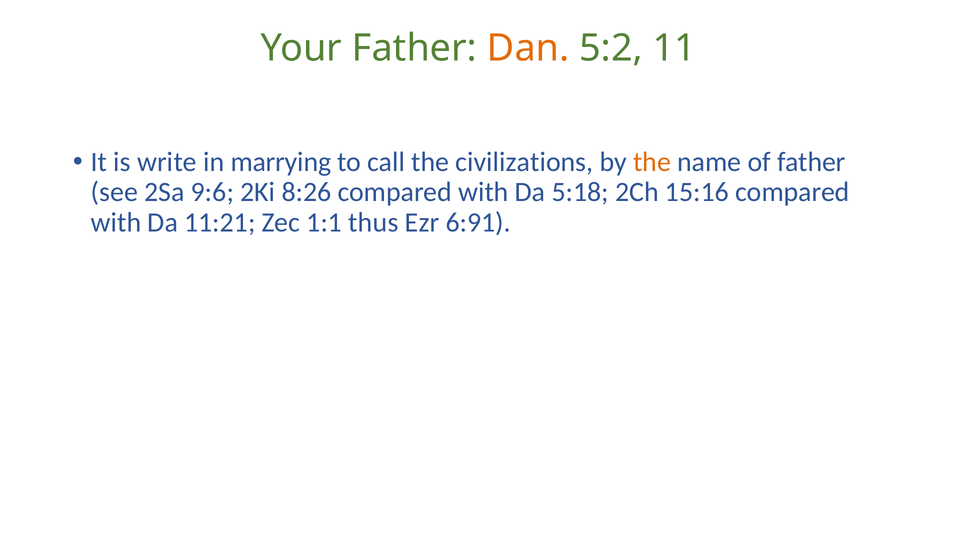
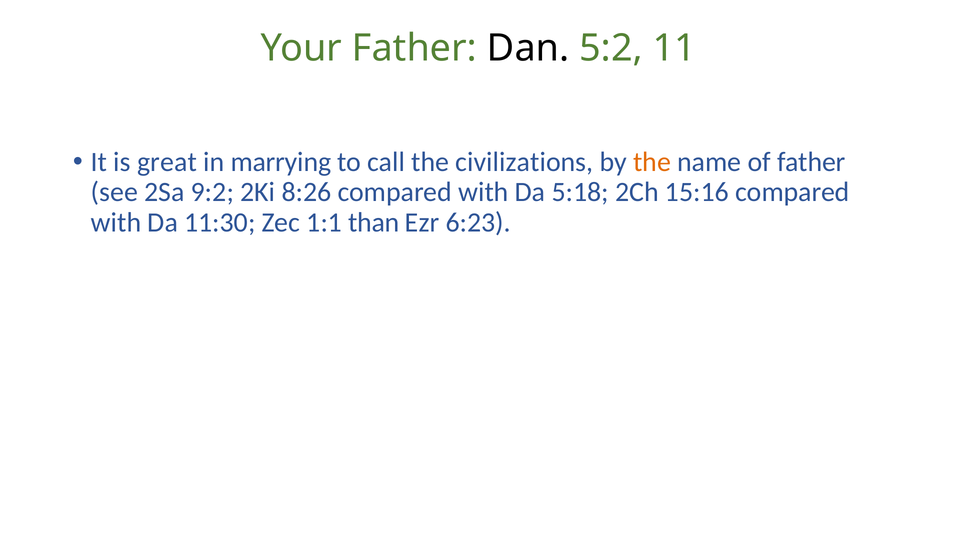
Dan colour: orange -> black (528, 48)
write: write -> great (167, 162)
9:6: 9:6 -> 9:2 (212, 192)
11:21: 11:21 -> 11:30 (220, 222)
thus: thus -> than (374, 222)
6:91: 6:91 -> 6:23 (478, 222)
